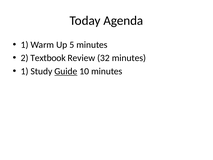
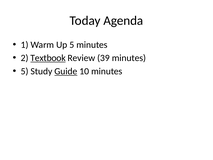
Textbook underline: none -> present (48, 58)
32: 32 -> 39 (104, 58)
1: 1 -> 5 (25, 71)
